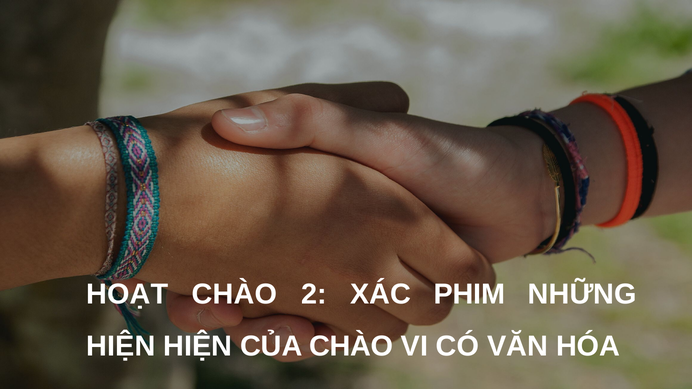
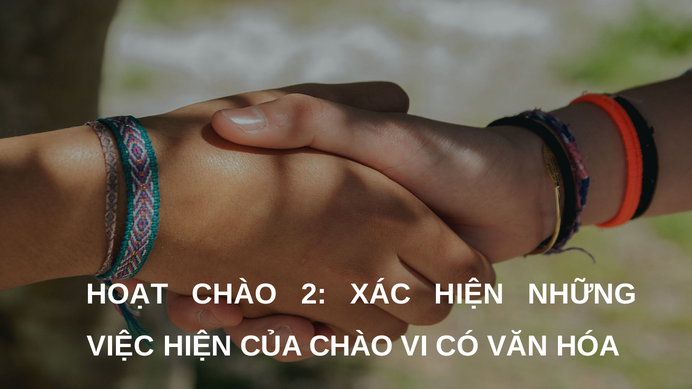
XÁC PHIM: PHIM -> HIỆN (469, 295)
HIỆN: HIỆN -> VIỆC (121, 347)
